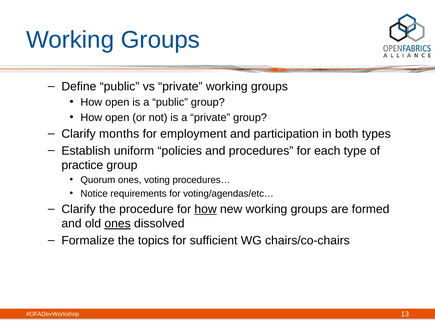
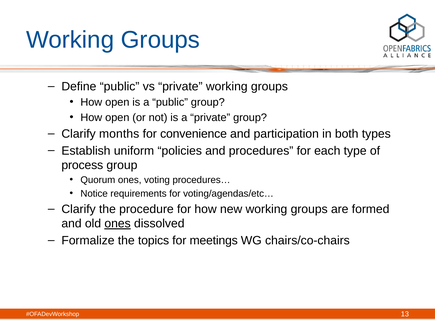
employment: employment -> convenience (194, 134)
practice: practice -> process (82, 165)
how underline: present -> none (206, 209)
sufficient: sufficient -> meetings (214, 241)
